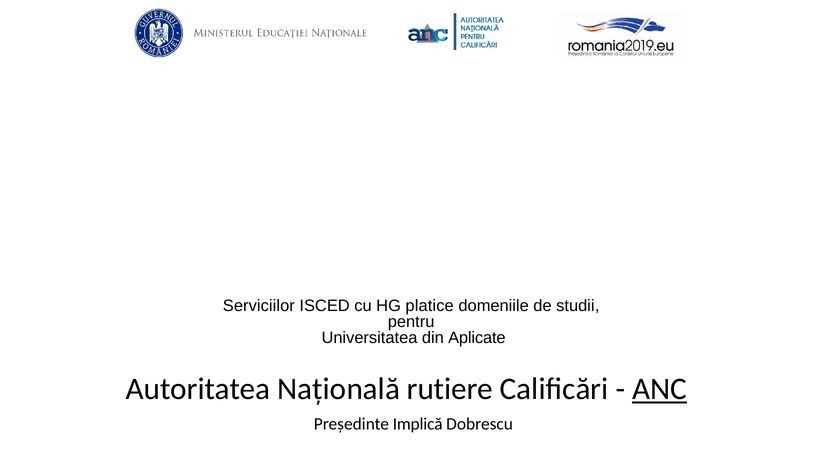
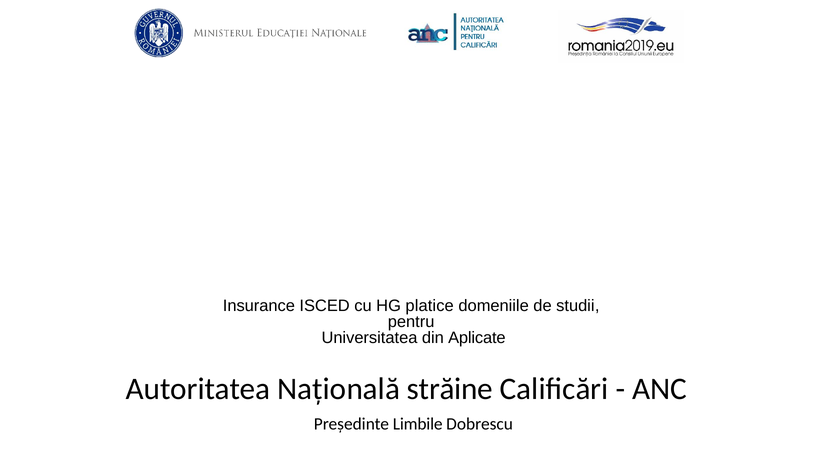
Serviciilor: Serviciilor -> Insurance (259, 305)
rutiere: rutiere -> străine (450, 389)
ANC underline: present -> none (660, 389)
Implică: Implică -> Limbile (418, 424)
